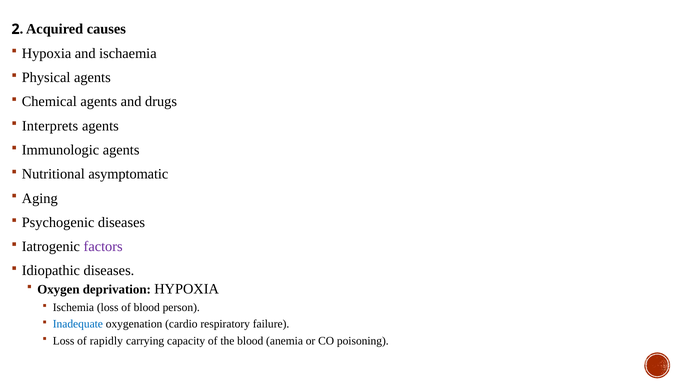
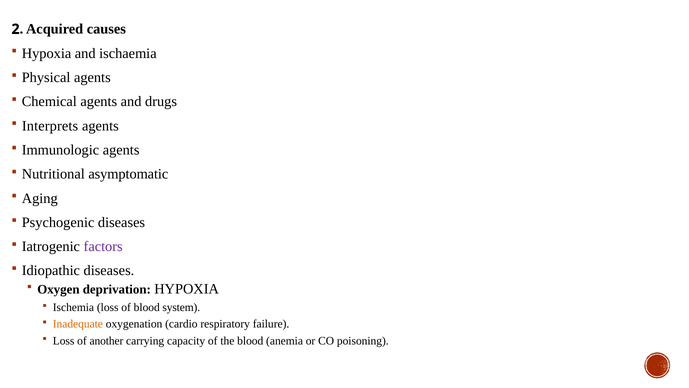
person: person -> system (181, 307)
Inadequate colour: blue -> orange (78, 324)
rapidly: rapidly -> another (106, 340)
